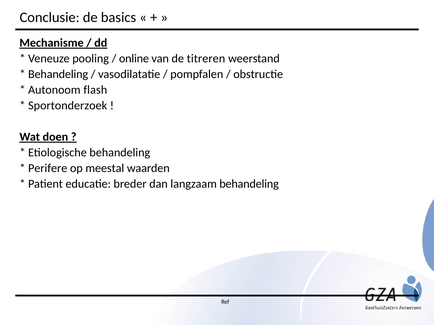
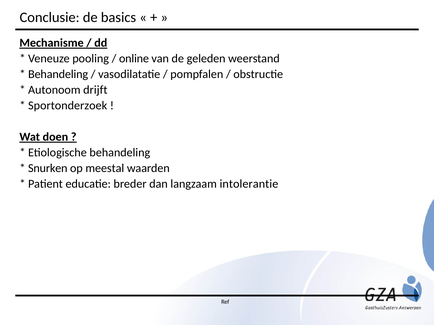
titreren: titreren -> geleden (206, 59)
flash: flash -> drijft (95, 90)
Perifere: Perifere -> Snurken (48, 169)
langzaam behandeling: behandeling -> intolerantie (249, 184)
